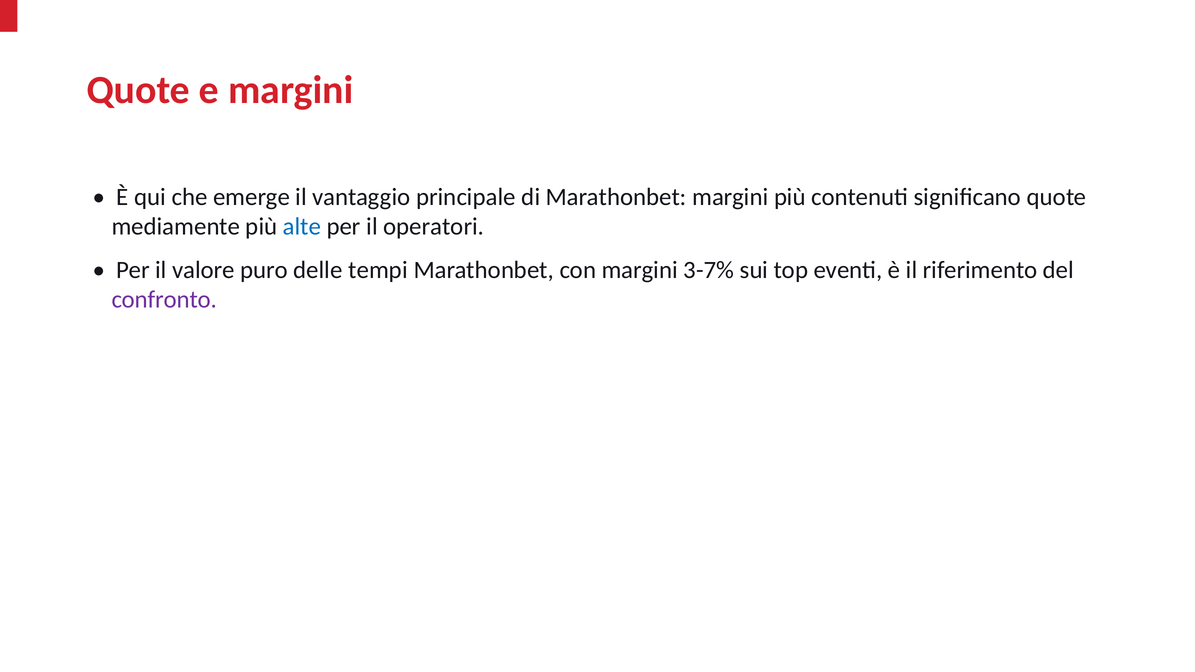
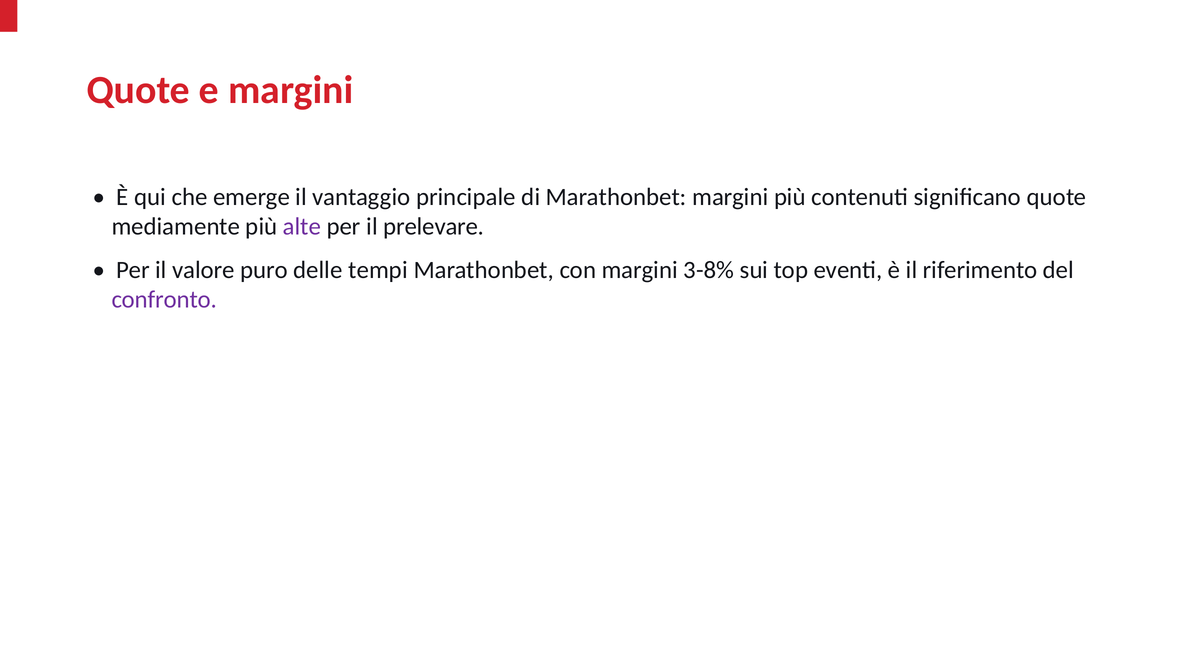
alte colour: blue -> purple (302, 227)
operatori: operatori -> prelevare (434, 227)
3-7%: 3-7% -> 3-8% (709, 270)
